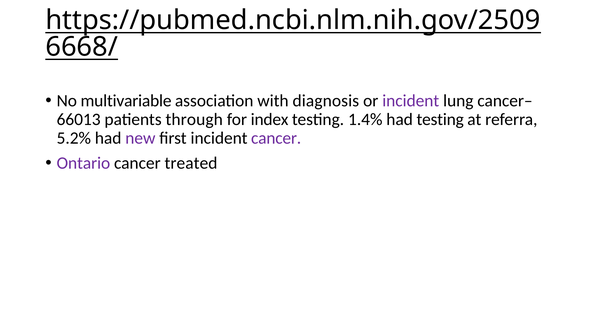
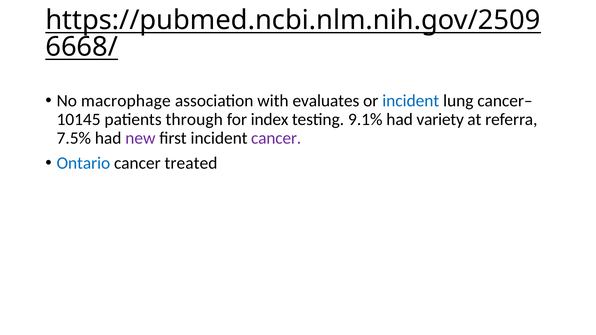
multivariable: multivariable -> macrophage (126, 101)
diagnosis: diagnosis -> evaluates (326, 101)
incident colour: purple -> blue (411, 101)
66013: 66013 -> 10145 (79, 120)
1.4%: 1.4% -> 9.1% (365, 120)
had testing: testing -> variety (440, 120)
5.2%: 5.2% -> 7.5% (74, 138)
Ontario colour: purple -> blue (83, 163)
